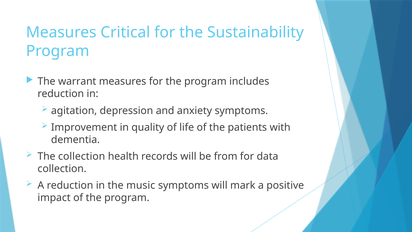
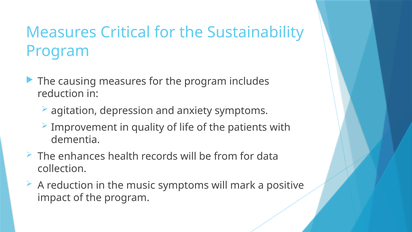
warrant: warrant -> causing (77, 81)
The collection: collection -> enhances (82, 156)
